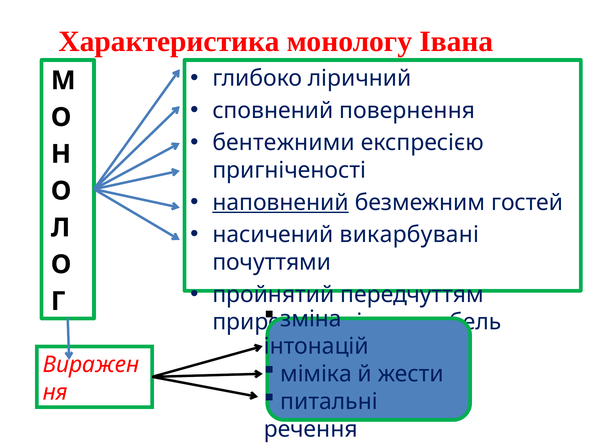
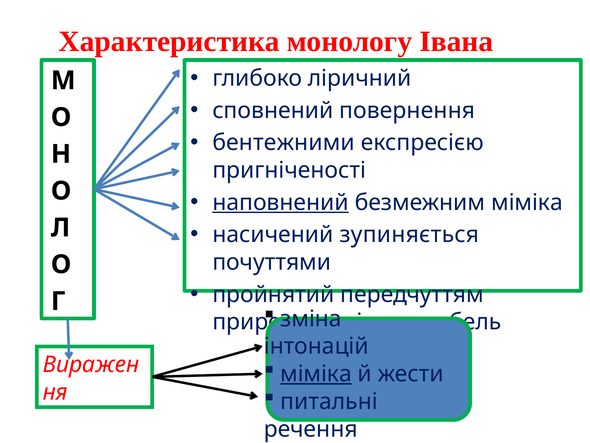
безмежним гостей: гостей -> міміка (527, 202)
викарбувані: викарбувані -> зупиняється (409, 234)
міміка underline: none -> present (316, 374)
